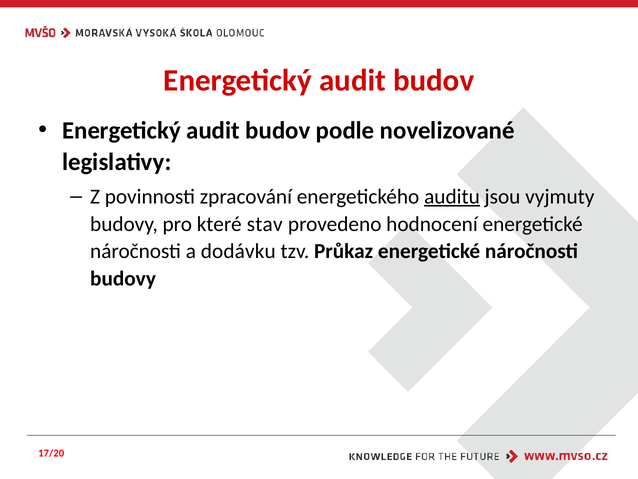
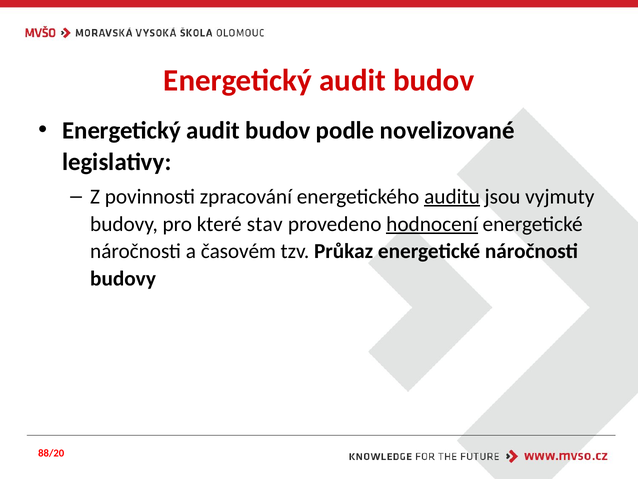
hodnocení underline: none -> present (432, 224)
dodávku: dodávku -> časovém (238, 251)
17/20: 17/20 -> 88/20 (51, 453)
